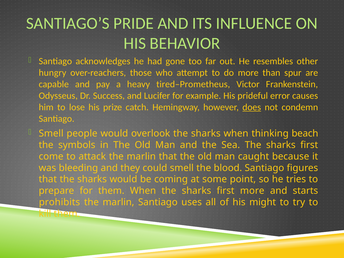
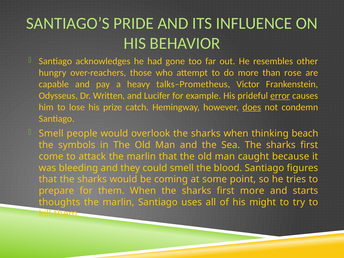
spur: spur -> rose (293, 73)
tired–Prometheus: tired–Prometheus -> talks–Prometheus (193, 84)
Success: Success -> Written (109, 96)
error underline: none -> present (280, 96)
prohibits: prohibits -> thoughts (59, 202)
